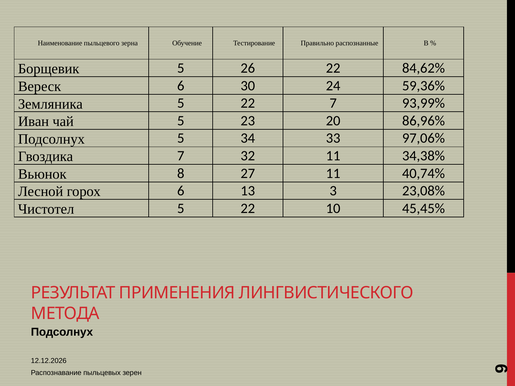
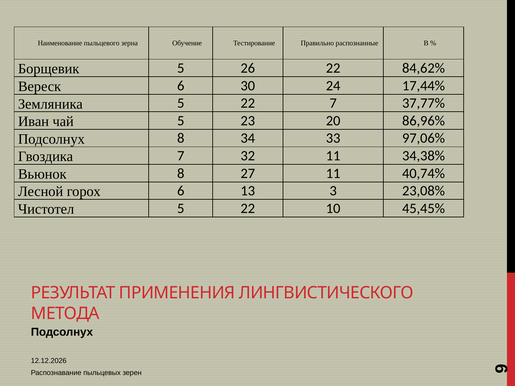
59,36%: 59,36% -> 17,44% (424, 86)
93,99%: 93,99% -> 37,77% (424, 103)
Подсолнух 5: 5 -> 8 (181, 138)
